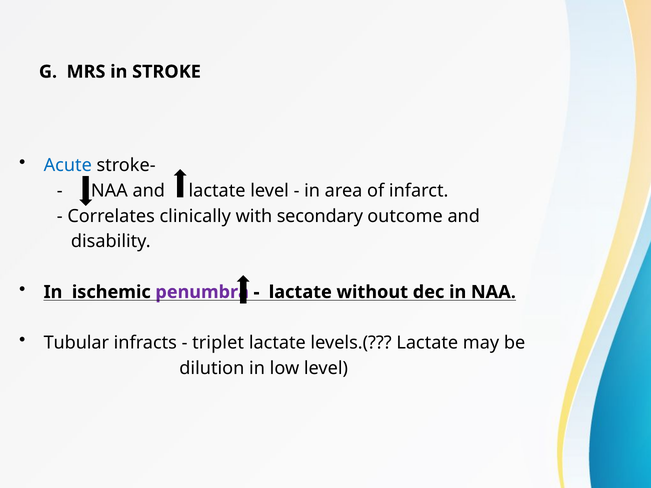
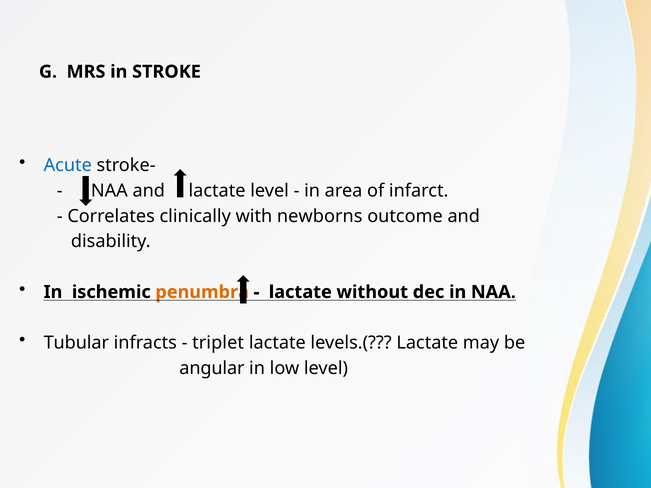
secondary: secondary -> newborns (320, 216)
penumbra colour: purple -> orange (202, 292)
dilution: dilution -> angular (212, 368)
